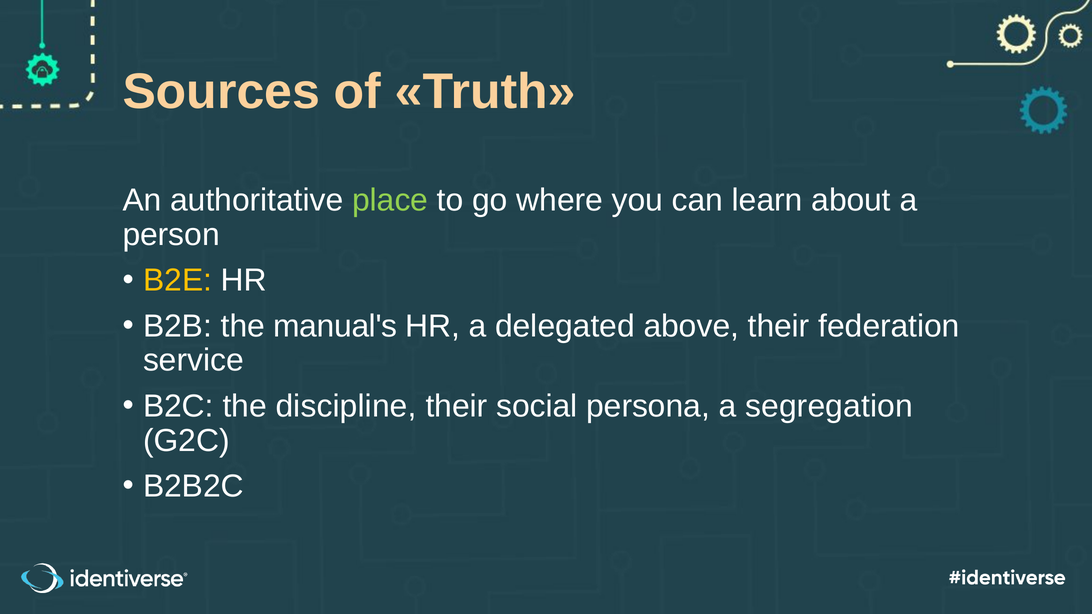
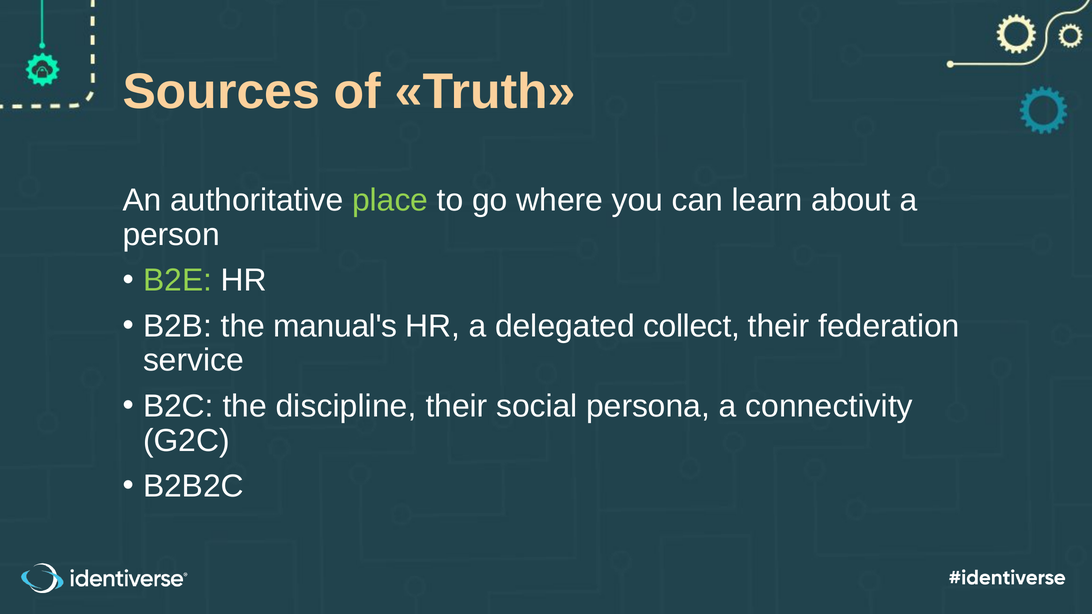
B2E colour: yellow -> light green (178, 281)
above: above -> collect (691, 326)
segregation: segregation -> connectivity (829, 406)
